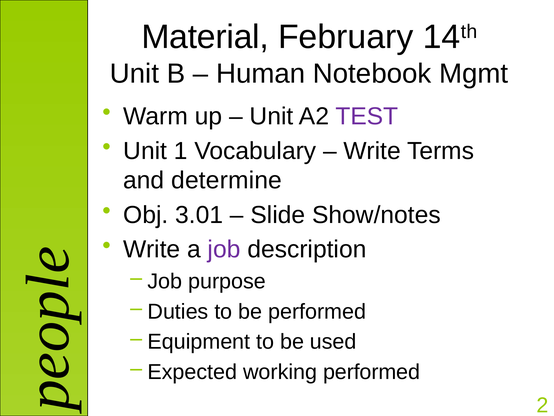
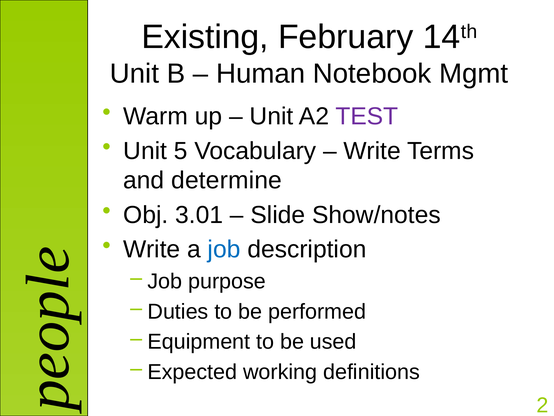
Material: Material -> Existing (205, 37)
1: 1 -> 5 (181, 151)
job colour: purple -> blue (224, 249)
working performed: performed -> definitions (371, 372)
